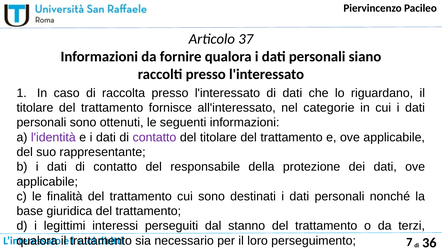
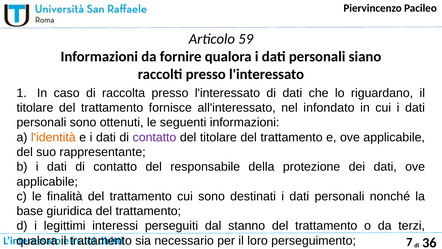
37: 37 -> 59 (246, 39)
categorie: categorie -> infondato (329, 108)
l'identità colour: purple -> orange (53, 137)
